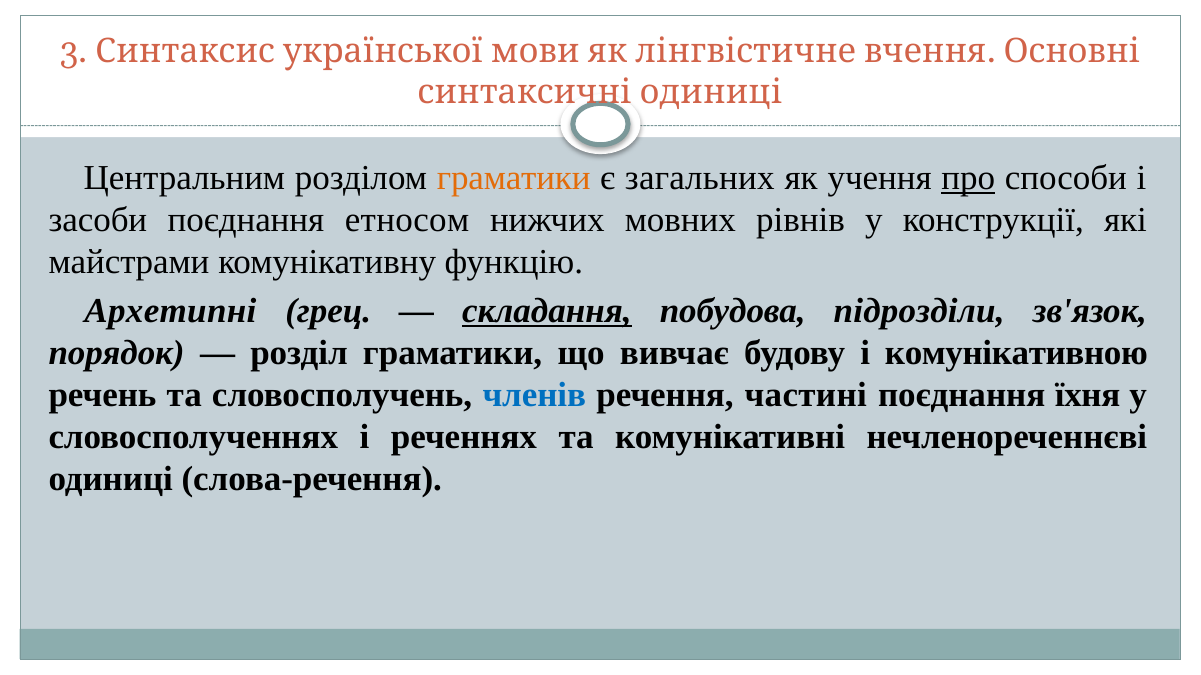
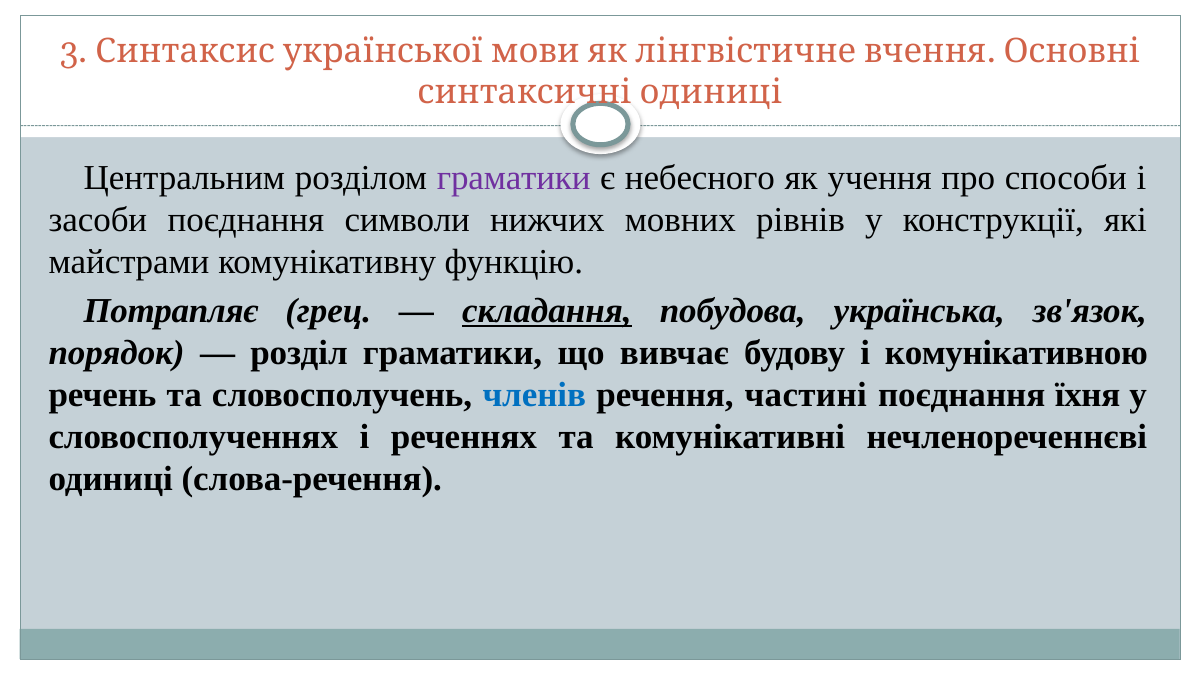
граматики colour: orange -> purple (514, 178)
загальних: загальних -> небесного (700, 178)
про underline: present -> none (968, 178)
етносом: етносом -> символи (407, 220)
Архетипні: Архетипні -> Потрапляє (171, 311)
підрозділи: підрозділи -> українська (919, 311)
